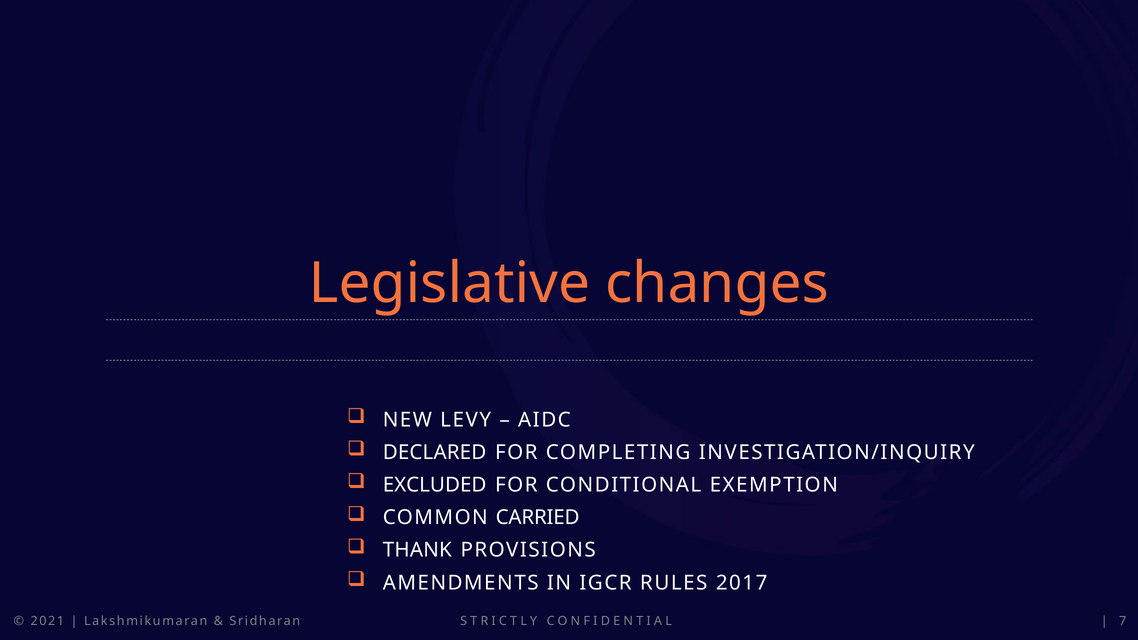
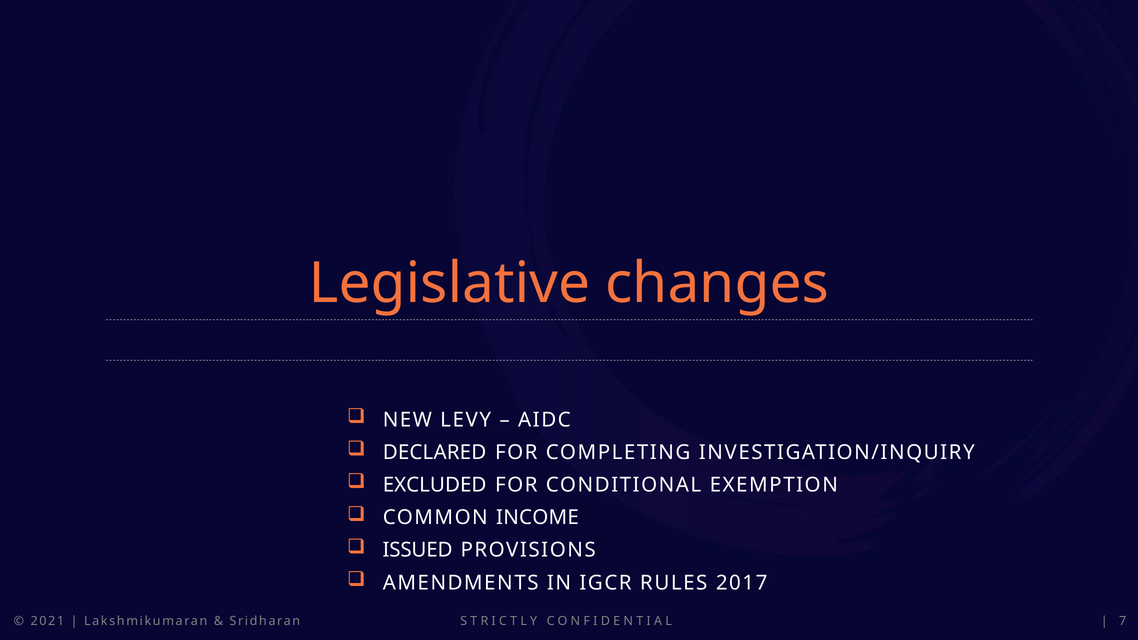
CARRIED: CARRIED -> INCOME (537, 518)
THANK: THANK -> ISSUED (418, 550)
